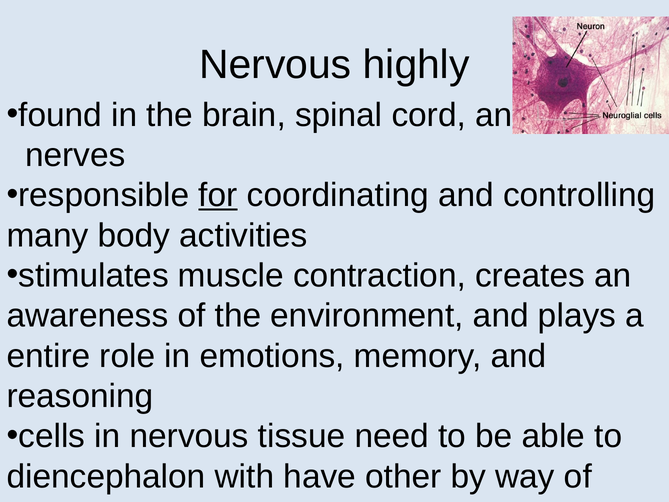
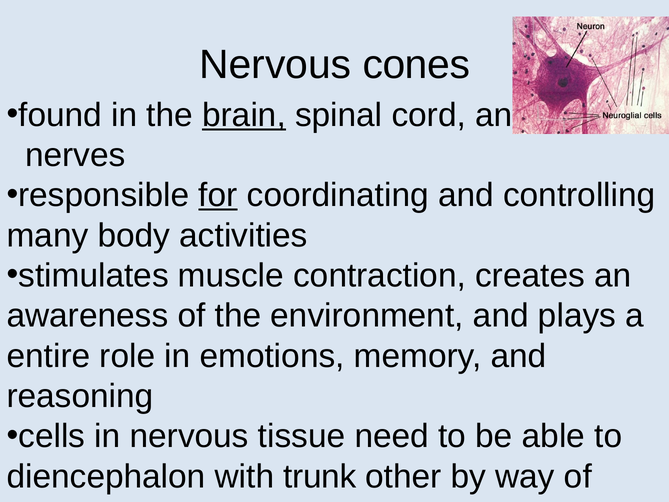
highly: highly -> cones (416, 65)
brain underline: none -> present (244, 115)
have: have -> trunk (320, 476)
